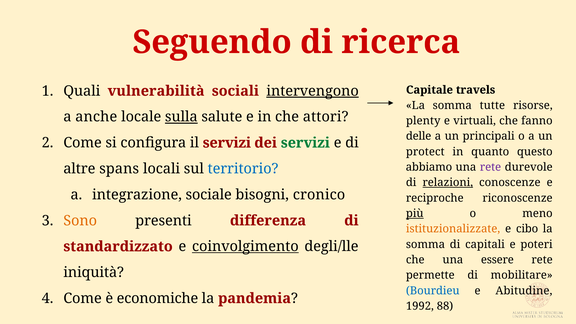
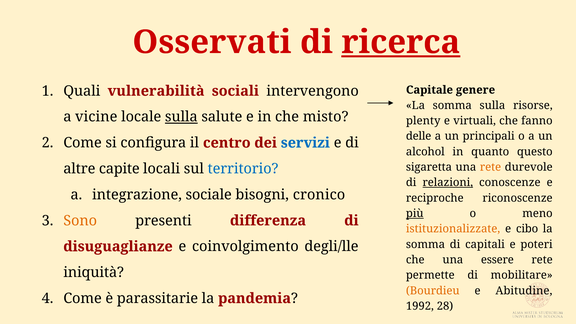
Seguendo: Seguendo -> Osservati (212, 42)
ricerca underline: none -> present (401, 42)
travels: travels -> genere (476, 90)
intervengono underline: present -> none (313, 91)
somma tutte: tutte -> sulla (492, 105)
anche: anche -> vicine (96, 117)
attori: attori -> misto (326, 117)
il servizi: servizi -> centro (227, 143)
servizi colour: green -> blue (305, 143)
protect: protect -> alcohol (425, 152)
abbiamo: abbiamo -> sigaretta (429, 167)
rete colour: purple -> orange (491, 167)
spans: spans -> capite (119, 169)
standardizzato: standardizzato -> disuguaglianze (118, 247)
coinvolgimento underline: present -> none (245, 247)
Bourdieu colour: blue -> orange (433, 291)
economiche: economiche -> parassitarie (157, 298)
88: 88 -> 28 (445, 306)
